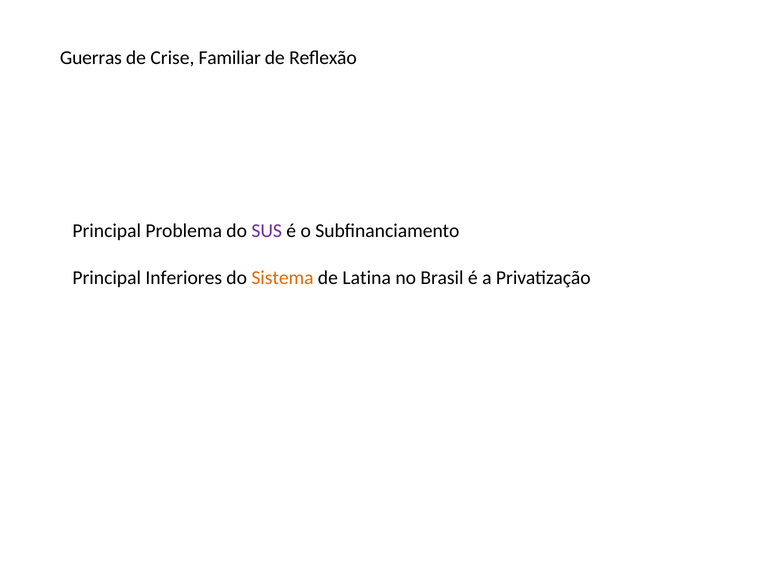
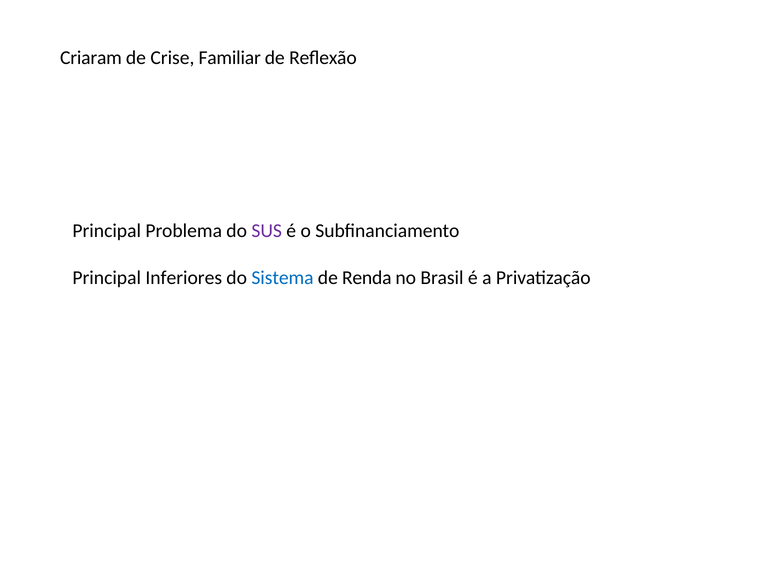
Guerras: Guerras -> Criaram (91, 58)
Sistema colour: orange -> blue (282, 278)
Latina: Latina -> Renda (367, 278)
